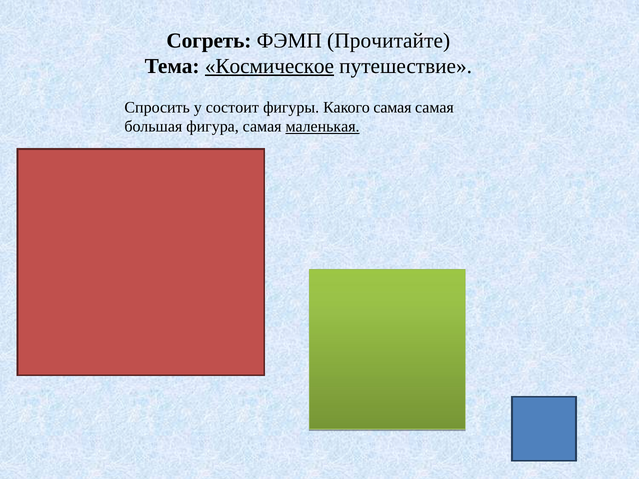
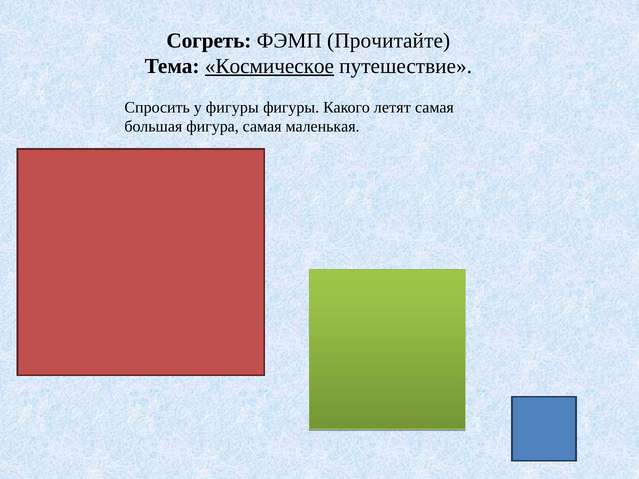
у состоит: состоит -> фигуры (232, 108)
Какого самая: самая -> летят (392, 108)
маленькая underline: present -> none (323, 127)
